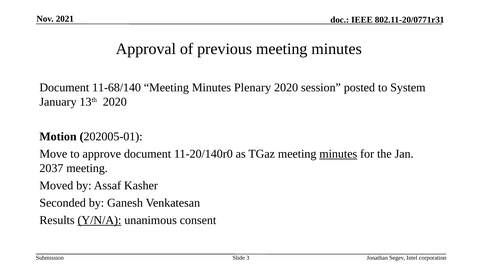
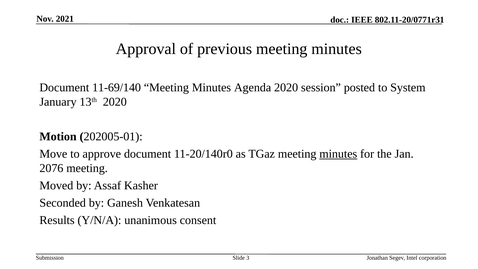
11-68/140: 11-68/140 -> 11-69/140 (117, 87)
Plenary: Plenary -> Agenda (253, 87)
2037: 2037 -> 2076 (51, 168)
Y/N/A underline: present -> none (99, 220)
